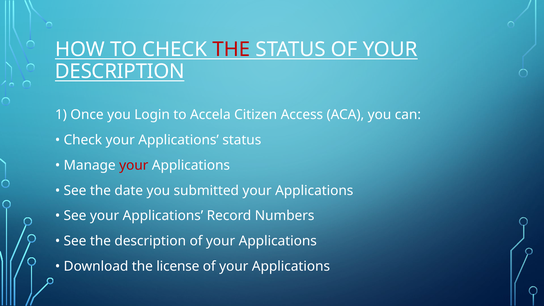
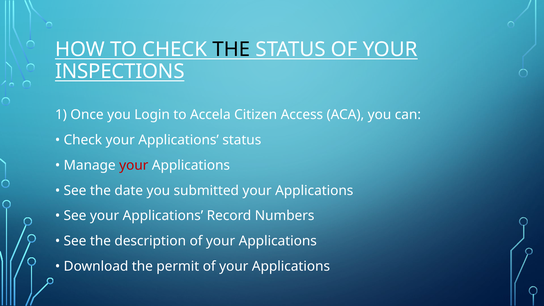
THE colour: red -> black (231, 49)
DESCRIPTION: DESCRIPTION -> INSPECTIONS (120, 71)
license: license -> permit (178, 266)
